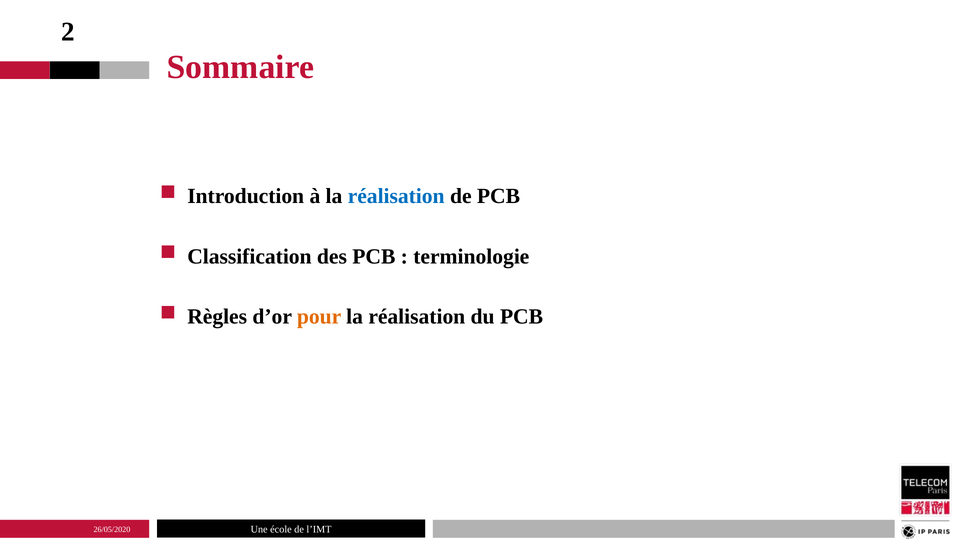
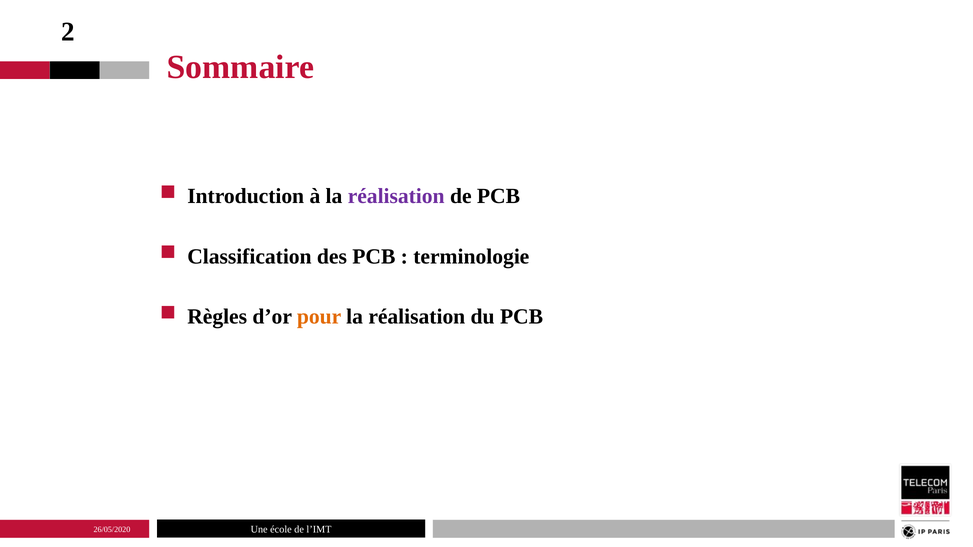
réalisation colour: blue -> purple (396, 196)
